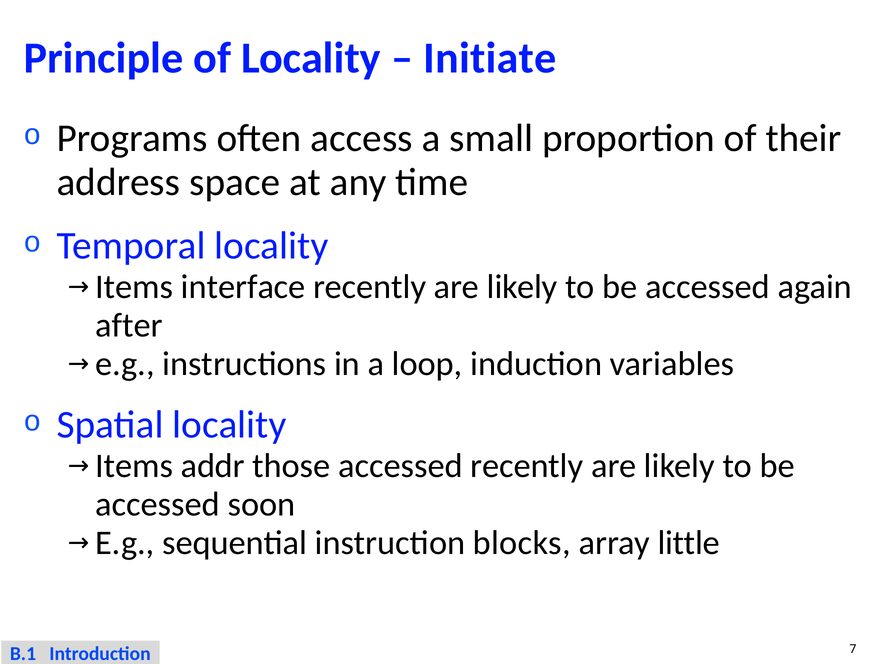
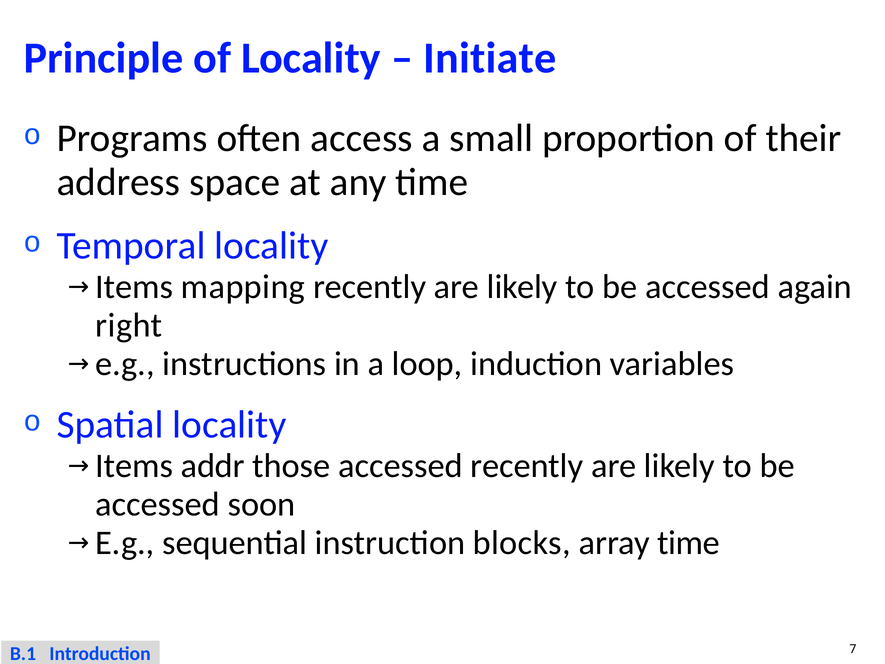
interface: interface -> mapping (243, 287)
after: after -> right (129, 325)
array little: little -> time (689, 543)
